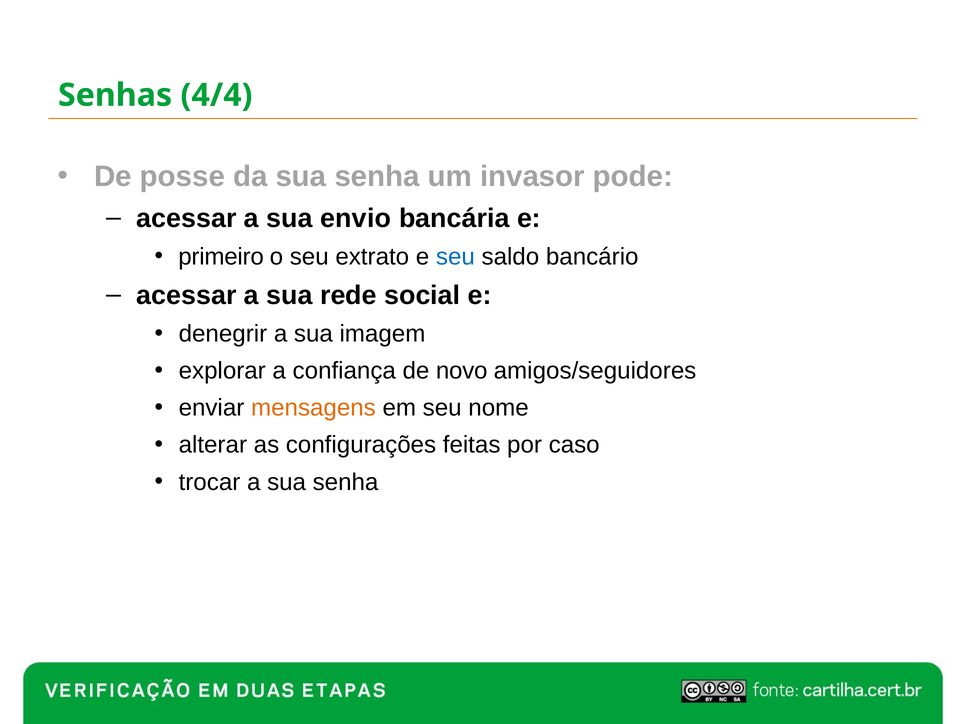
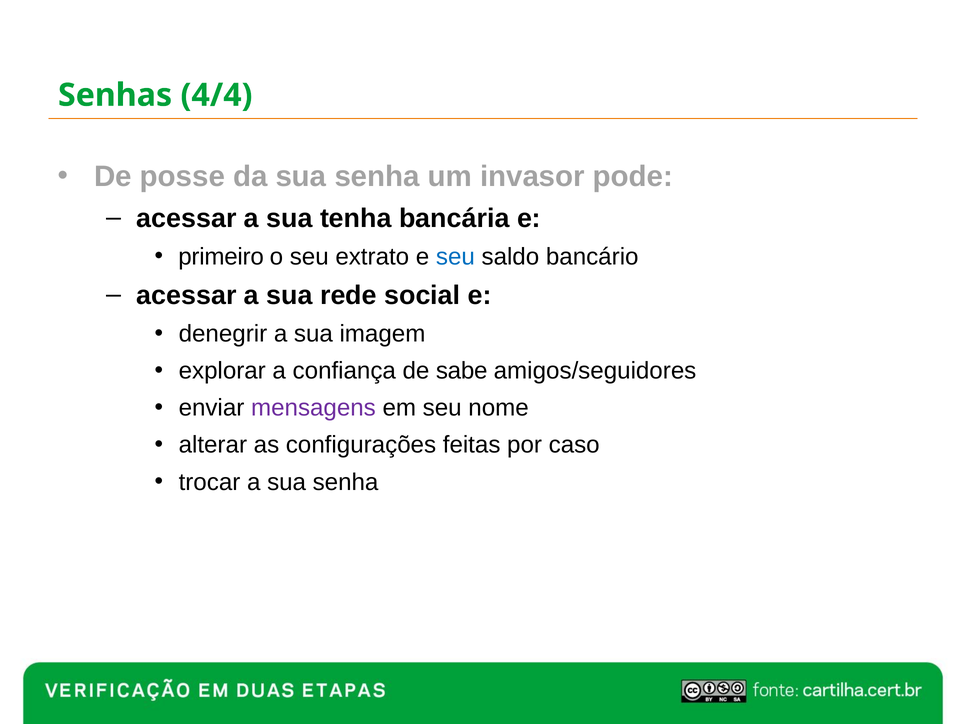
envio: envio -> tenha (356, 218)
novo: novo -> sabe (462, 371)
mensagens colour: orange -> purple (313, 408)
